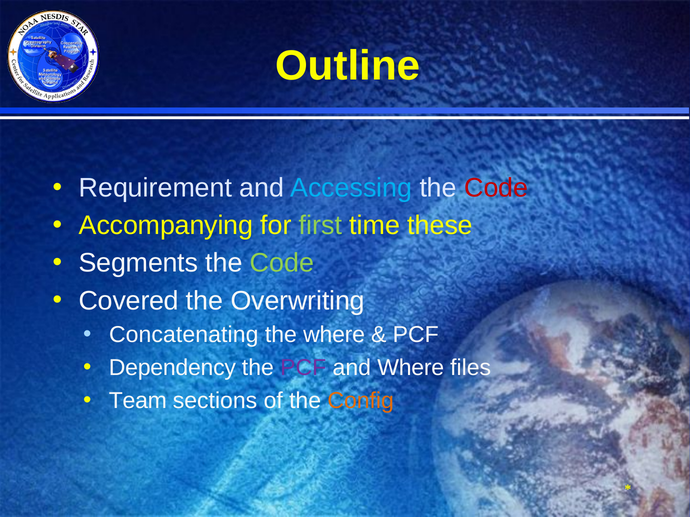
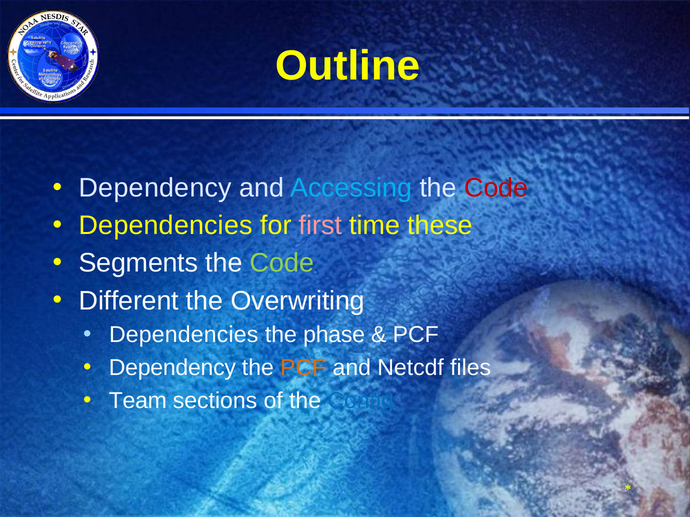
Requirement: Requirement -> Dependency (155, 188)
Accompanying: Accompanying -> Dependencies (166, 226)
first colour: light green -> pink (321, 226)
Covered: Covered -> Different (129, 301)
Concatenating: Concatenating -> Dependencies (184, 335)
the where: where -> phase (334, 335)
PCF colour: purple -> orange (303, 368)
and Where: Where -> Netcdf (411, 368)
Config colour: orange -> blue (361, 401)
